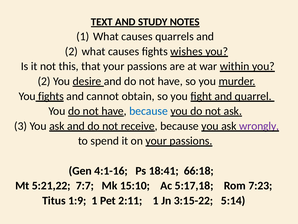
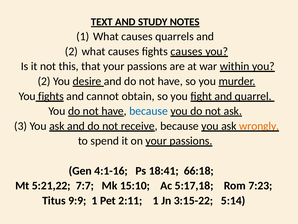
fights wishes: wishes -> causes (187, 51)
wrongly colour: purple -> orange (259, 126)
1:9: 1:9 -> 9:9 (77, 200)
